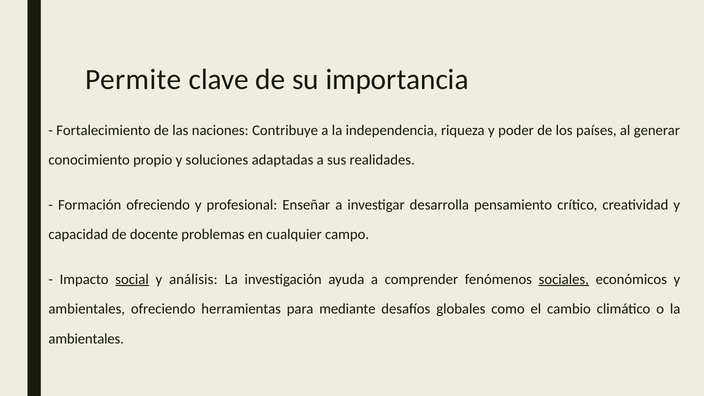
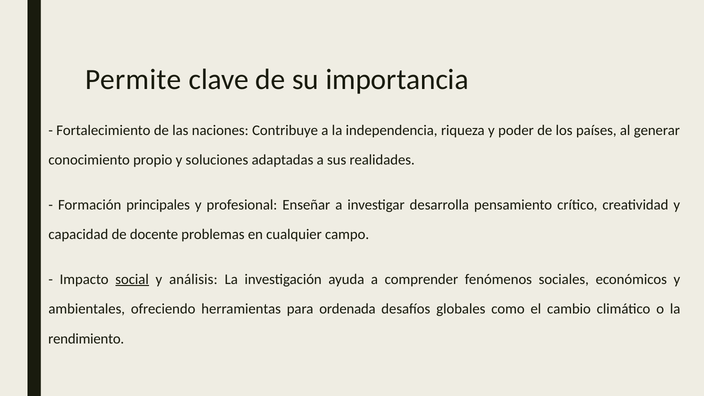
Formación ofreciendo: ofreciendo -> principales (158, 205)
sociales underline: present -> none (564, 279)
mediante: mediante -> ordenada (347, 309)
ambientales: ambientales -> rendimiento (86, 339)
